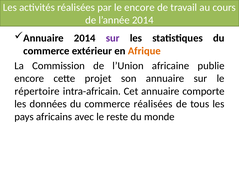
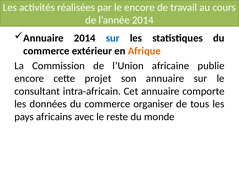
sur colour: purple -> blue (113, 38)
répertoire: répertoire -> consultant (37, 91)
commerce réalisées: réalisées -> organiser (153, 104)
